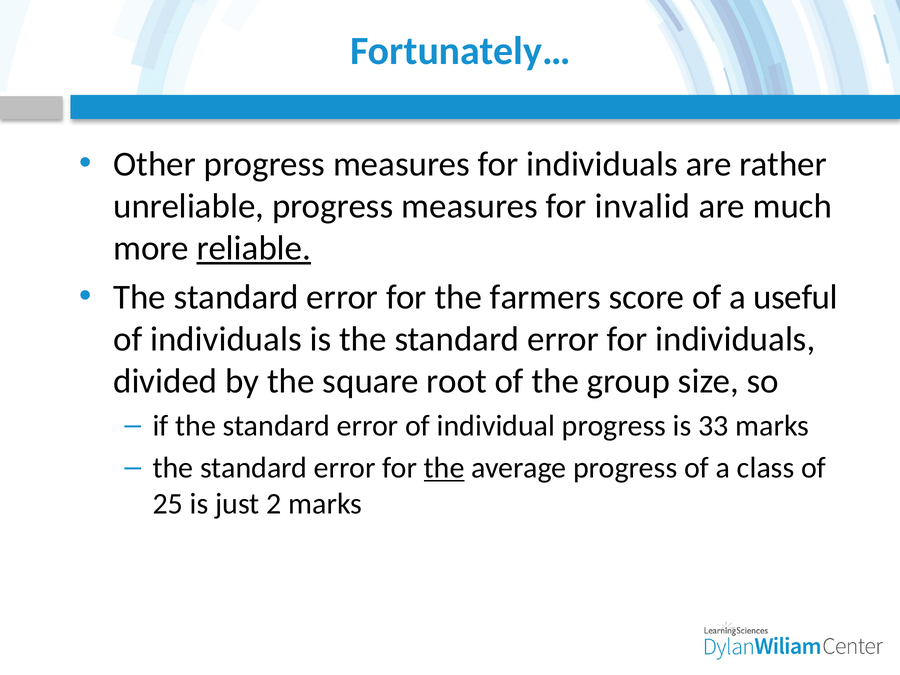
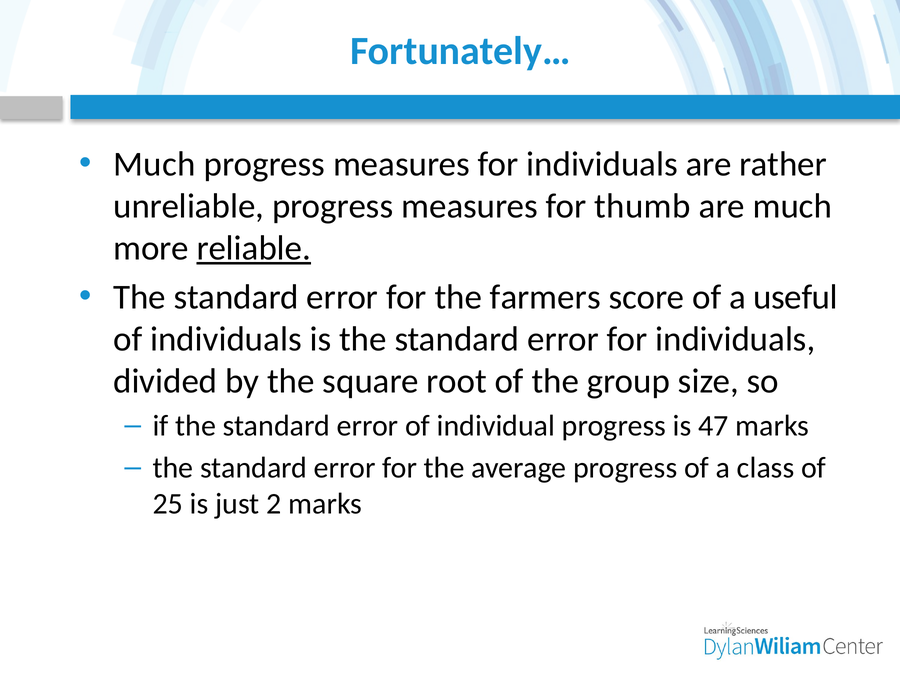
Other: Other -> Much (154, 164)
invalid: invalid -> thumb (643, 206)
33: 33 -> 47 (713, 426)
the underline: present -> none (444, 468)
